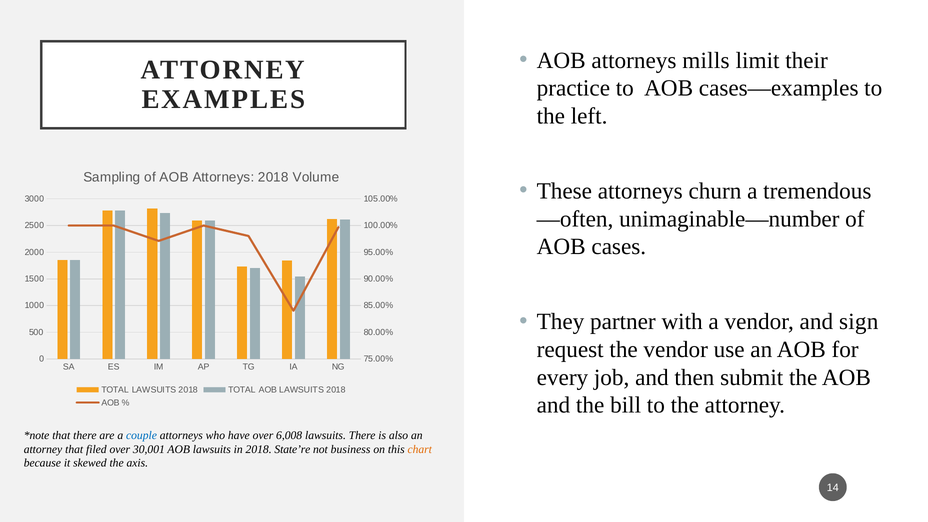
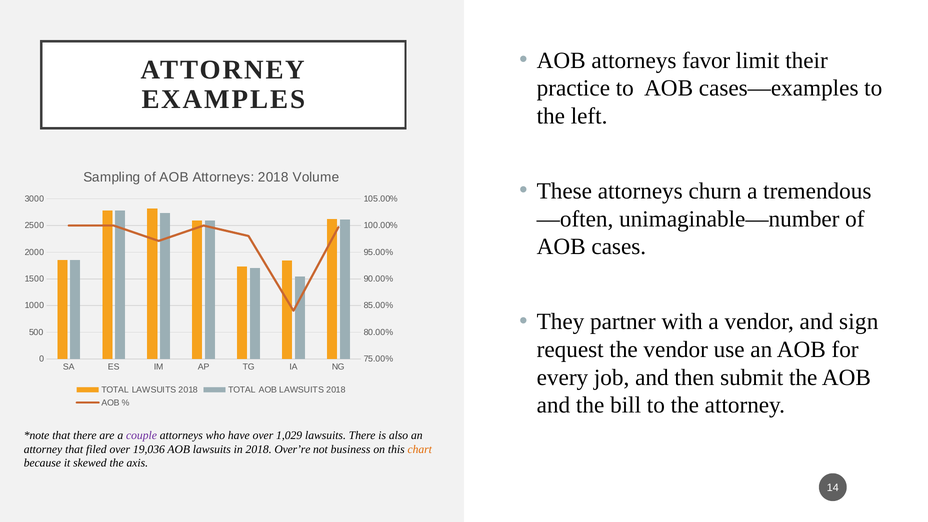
mills: mills -> favor (706, 60)
couple colour: blue -> purple (141, 435)
6,008: 6,008 -> 1,029 (289, 435)
30,001: 30,001 -> 19,036 (149, 449)
State’re: State’re -> Over’re (292, 449)
